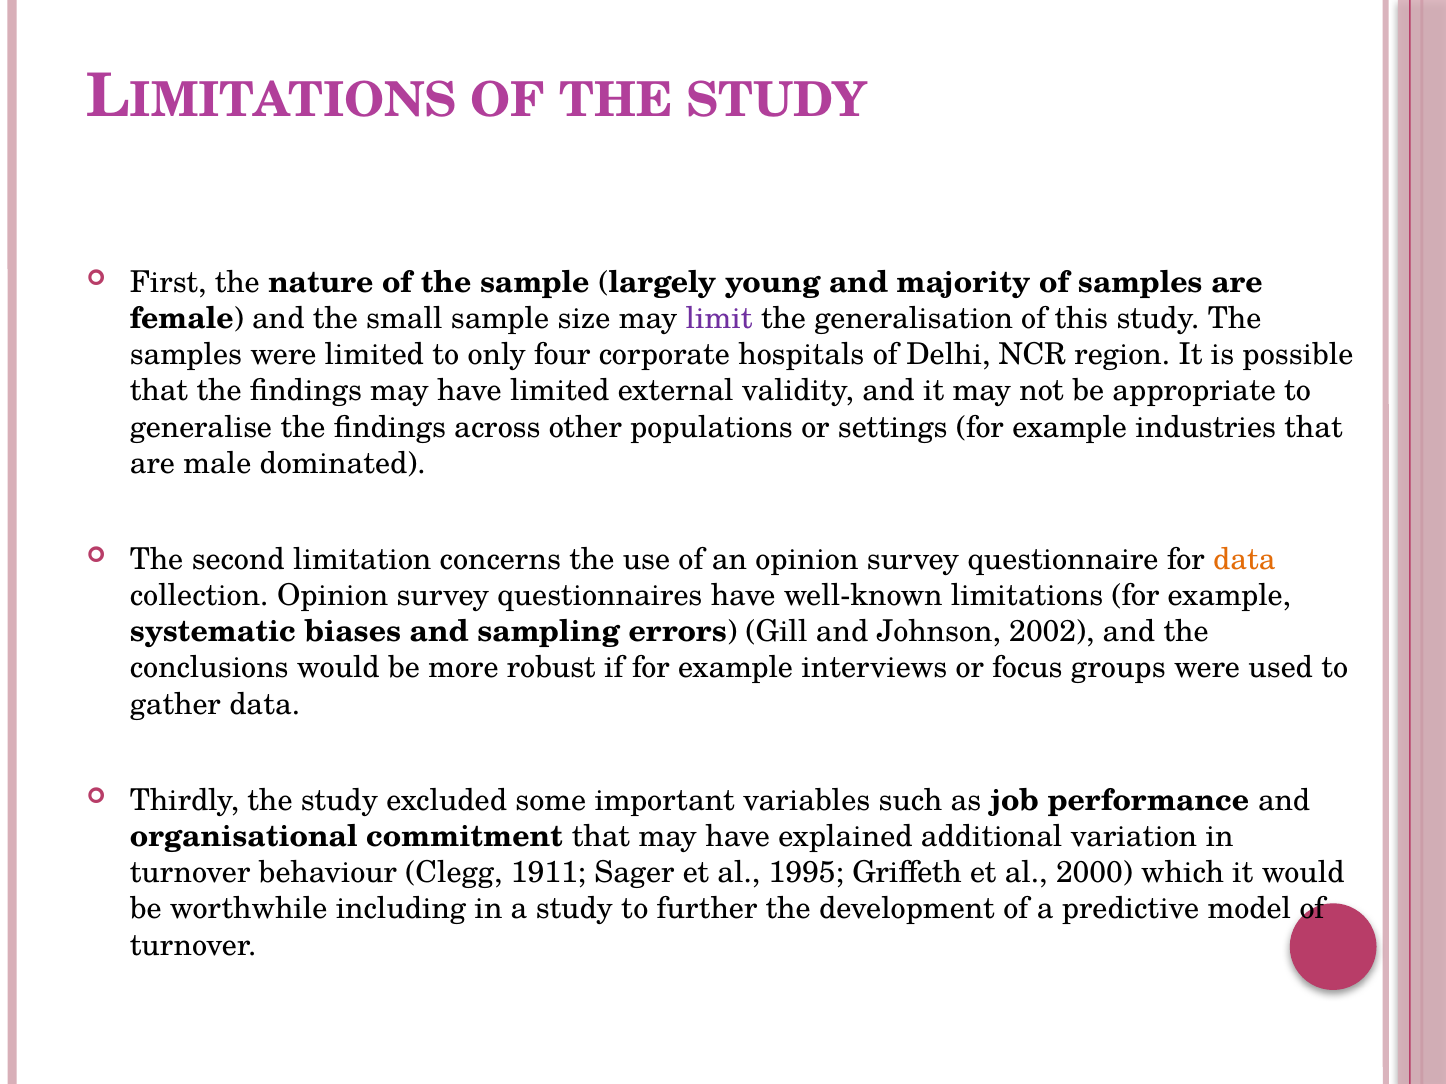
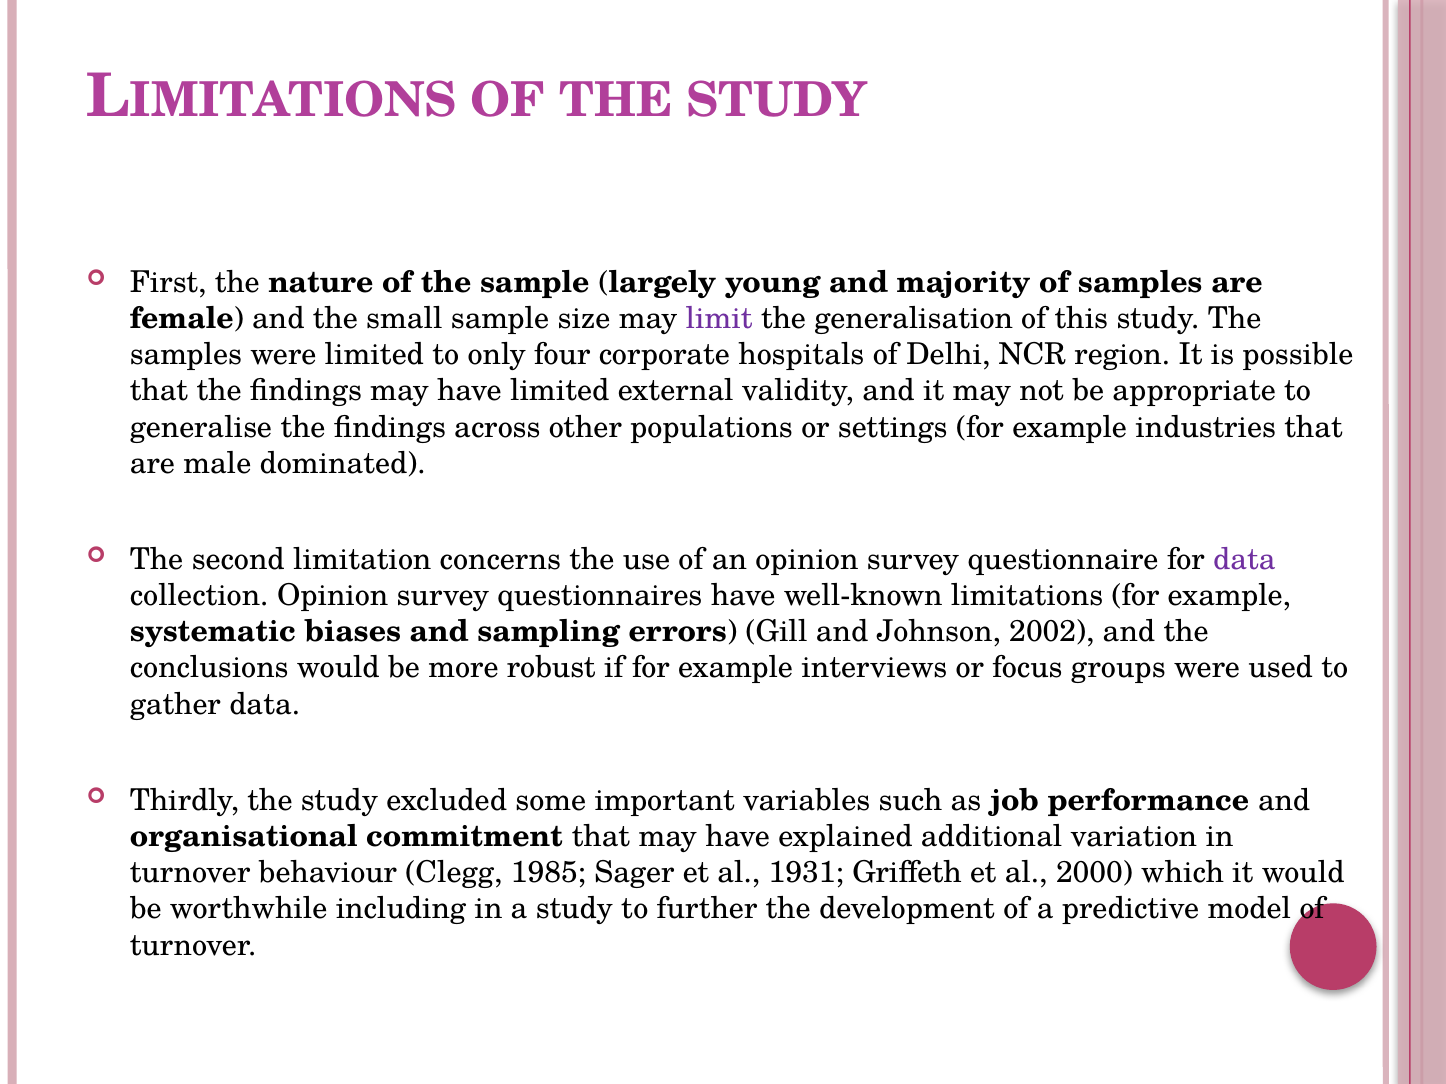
data colour: orange -> purple (1244, 560)
1911: 1911 -> 1985 (548, 873)
1995: 1995 -> 1931 (806, 873)
